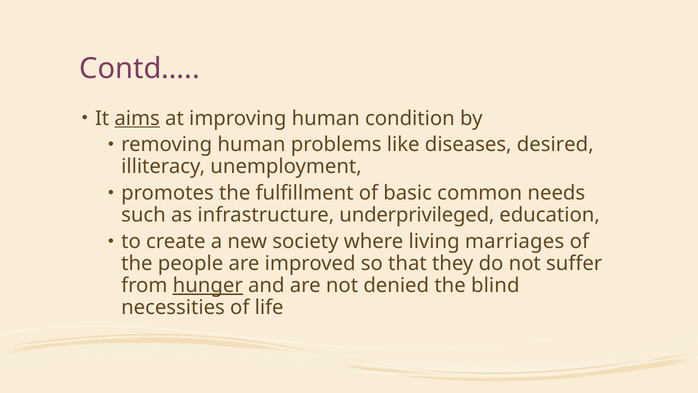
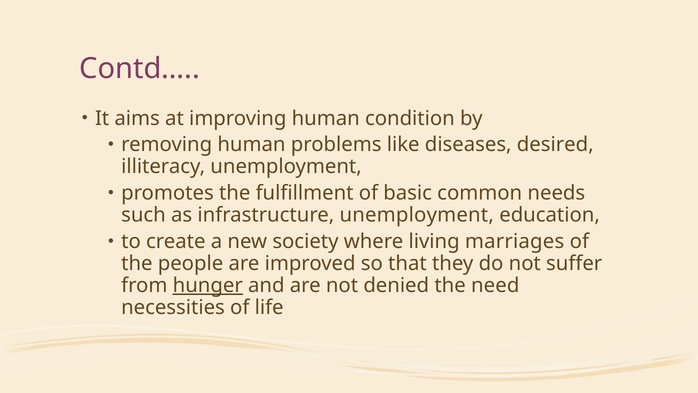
aims underline: present -> none (137, 118)
infrastructure underprivileged: underprivileged -> unemployment (417, 215)
blind: blind -> need (495, 285)
